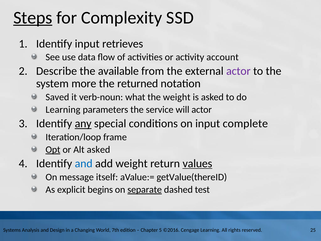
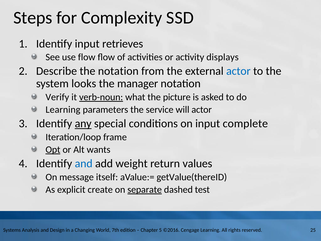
Steps underline: present -> none (33, 18)
use data: data -> flow (87, 57)
account: account -> displays (223, 57)
the available: available -> notation (118, 71)
actor colour: purple -> blue (238, 71)
more: more -> looks (84, 84)
returned: returned -> manager (138, 84)
Saved: Saved -> Verify (57, 97)
verb-noun underline: none -> present (101, 97)
the weight: weight -> picture (177, 97)
Alt asked: asked -> wants (99, 150)
values underline: present -> none (197, 163)
begins: begins -> create (100, 189)
